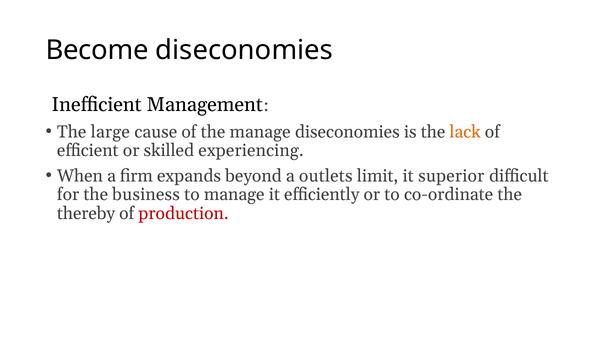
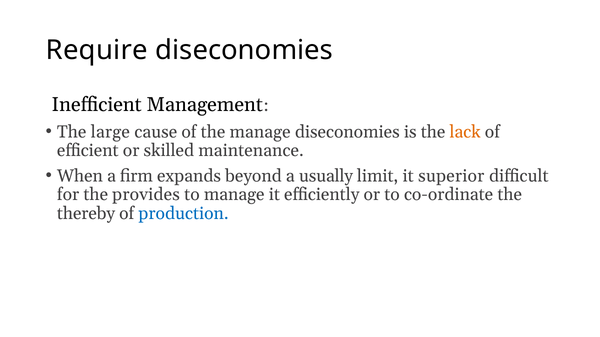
Become: Become -> Require (97, 50)
experiencing: experiencing -> maintenance (251, 151)
outlets: outlets -> usually (326, 176)
business: business -> provides (146, 195)
production colour: red -> blue (184, 214)
